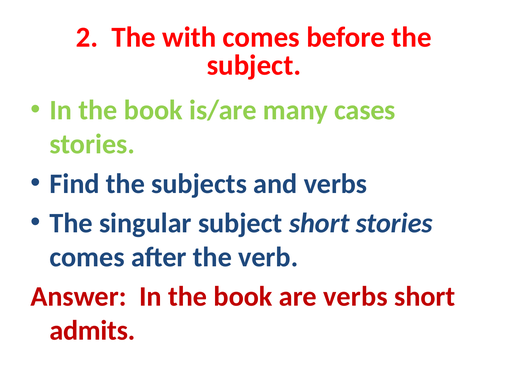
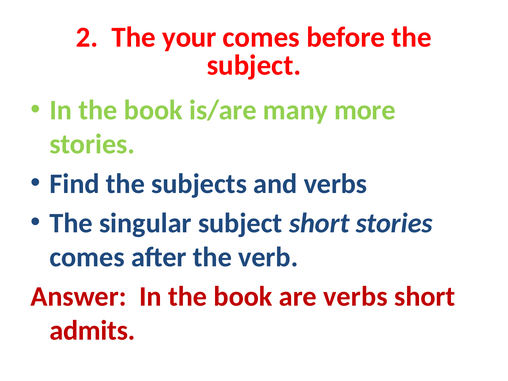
with: with -> your (189, 37)
cases: cases -> more (365, 110)
